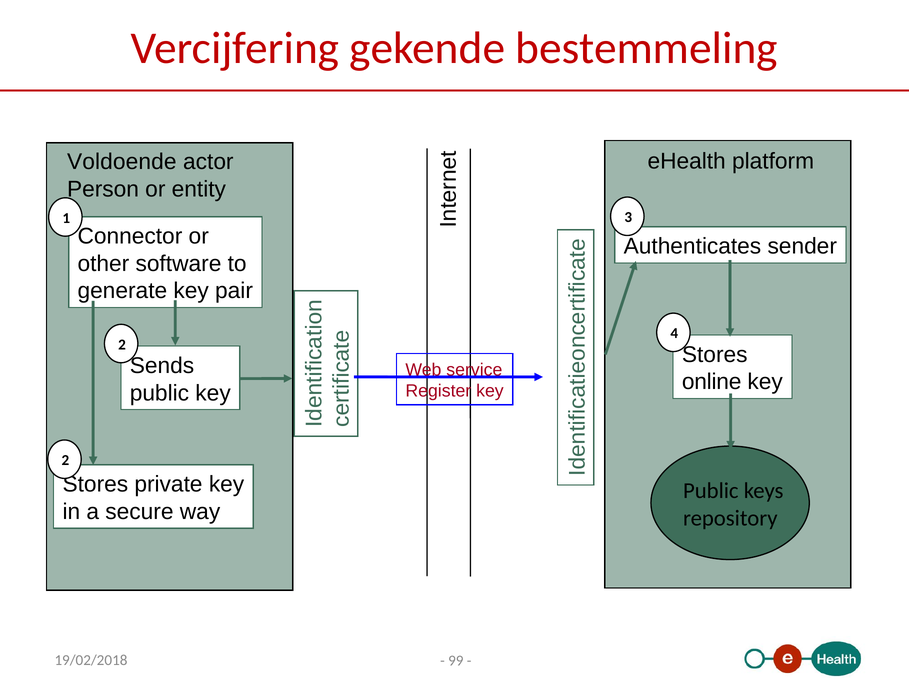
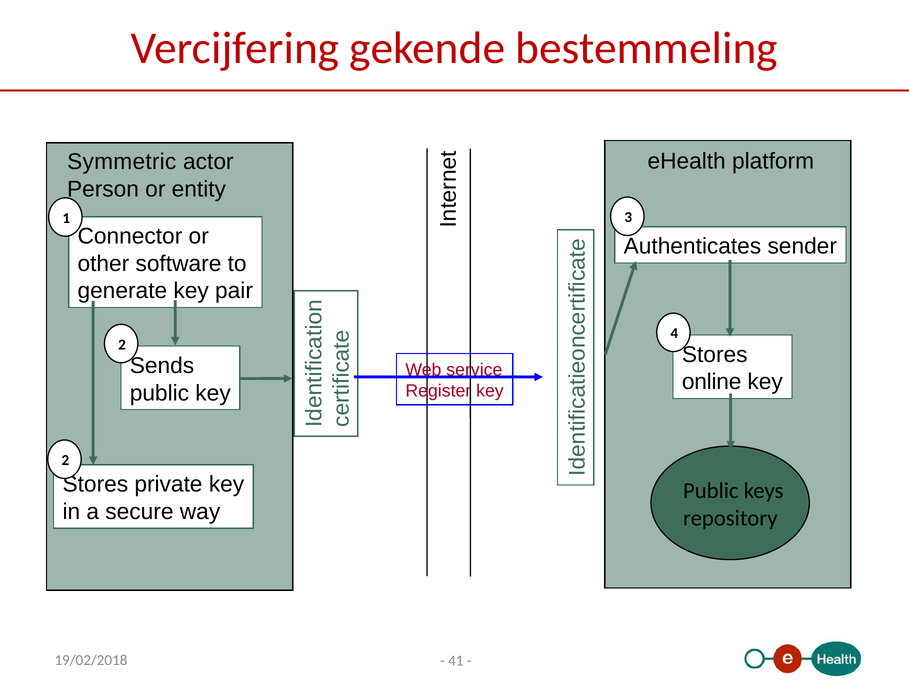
Voldoende: Voldoende -> Symmetric (122, 162)
99: 99 -> 41 (456, 661)
